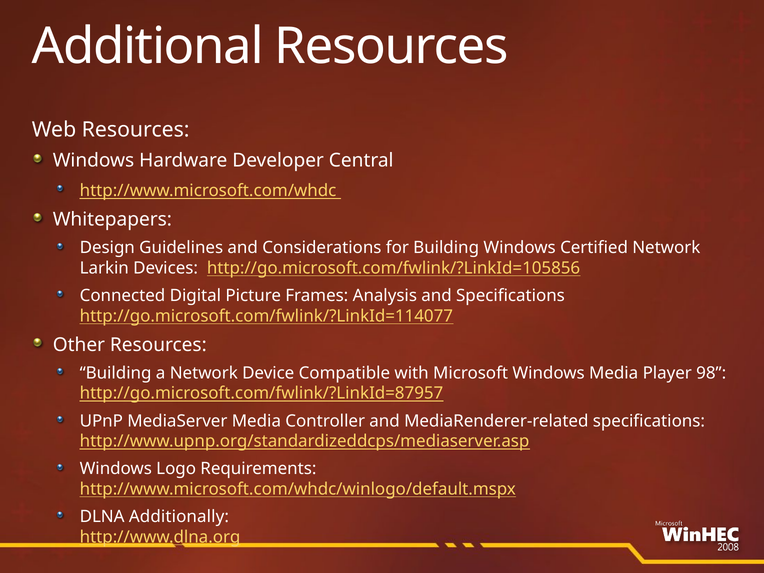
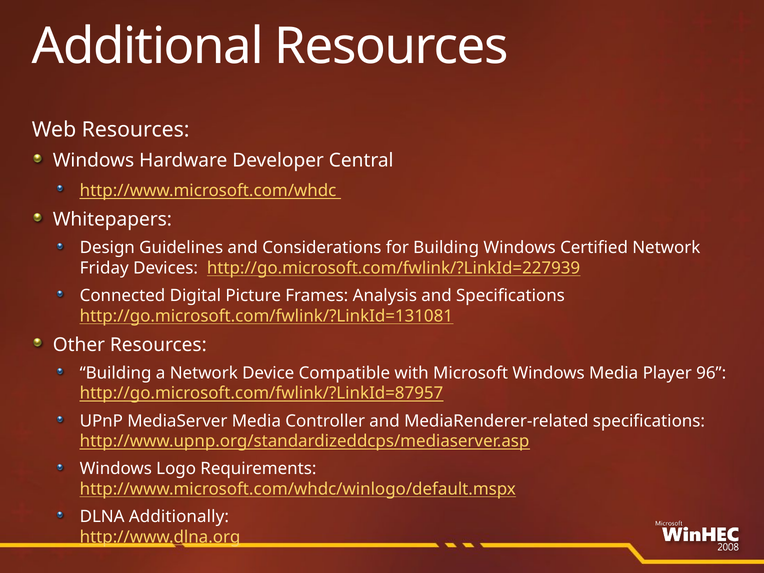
Larkin: Larkin -> Friday (104, 268)
http://go.microsoft.com/fwlink/?LinkId=105856: http://go.microsoft.com/fwlink/?LinkId=105856 -> http://go.microsoft.com/fwlink/?LinkId=227939 (394, 268)
http://go.microsoft.com/fwlink/?LinkId=114077: http://go.microsoft.com/fwlink/?LinkId=114077 -> http://go.microsoft.com/fwlink/?LinkId=131081 (266, 316)
98: 98 -> 96 (711, 373)
